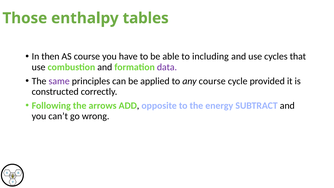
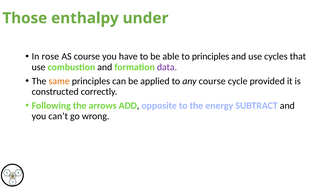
tables: tables -> under (146, 18)
then: then -> rose (50, 56)
to including: including -> principles (211, 56)
same colour: purple -> orange (59, 81)
